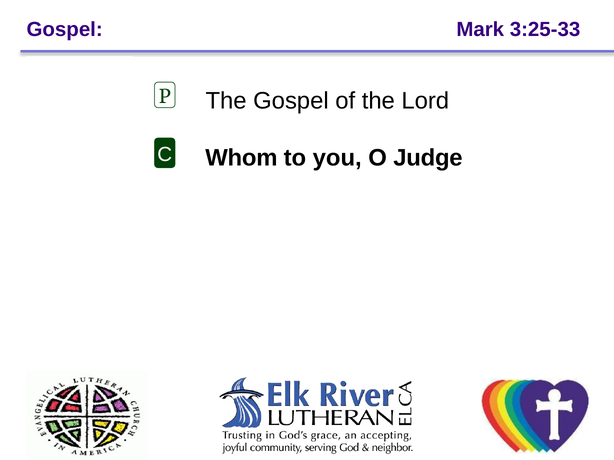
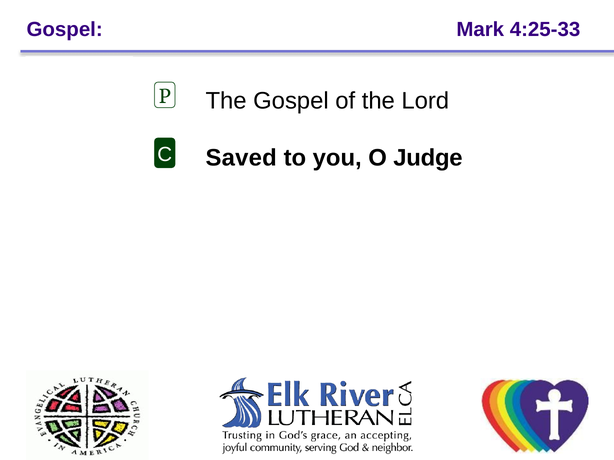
3:25-33: 3:25-33 -> 4:25-33 (545, 30)
Whom: Whom -> Saved (241, 158)
